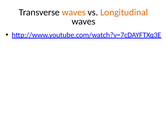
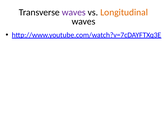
waves colour: orange -> purple (74, 12)
